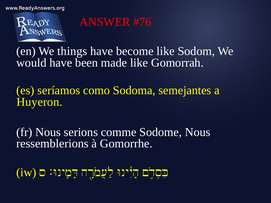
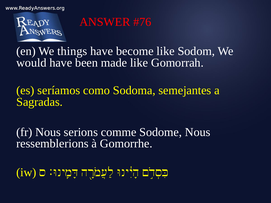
Huyeron: Huyeron -> Sagradas (40, 102)
